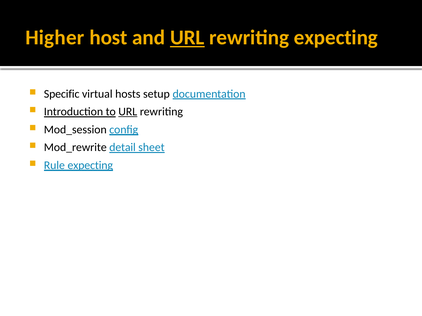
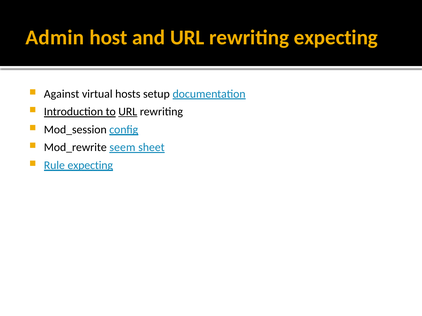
Higher: Higher -> Admin (55, 38)
URL underline: present -> none (187, 38)
Specific: Specific -> Against (62, 94)
detail: detail -> seem (122, 148)
